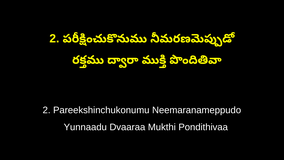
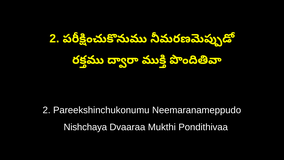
Yunnaadu: Yunnaadu -> Nishchaya (85, 127)
